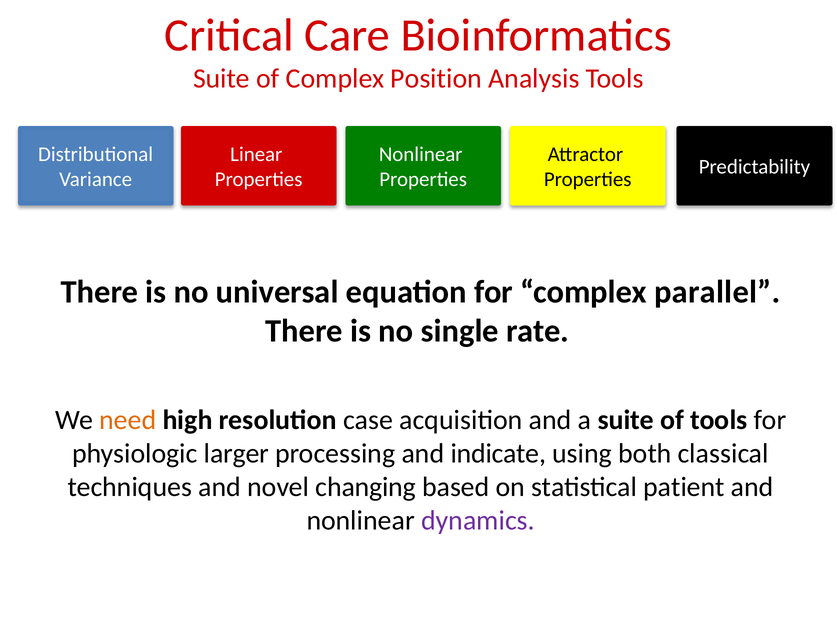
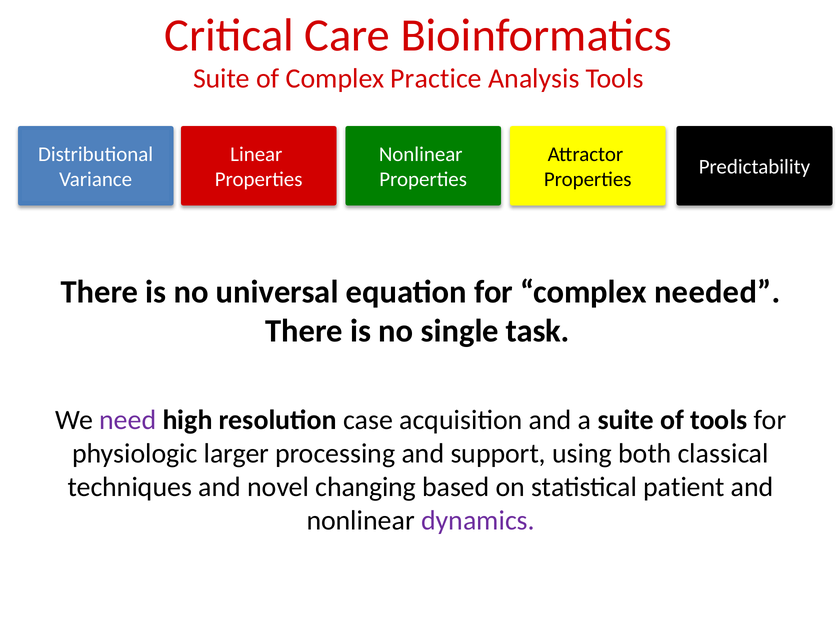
Position: Position -> Practice (436, 79)
parallel: parallel -> needed (717, 292)
rate: rate -> task (538, 331)
need colour: orange -> purple (128, 420)
indicate: indicate -> support (498, 453)
